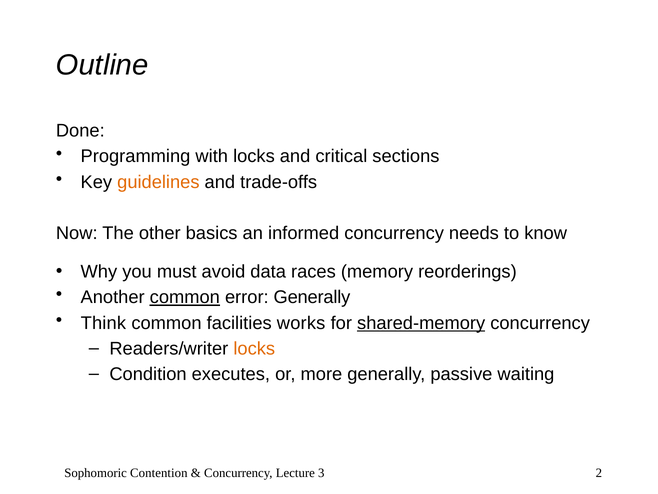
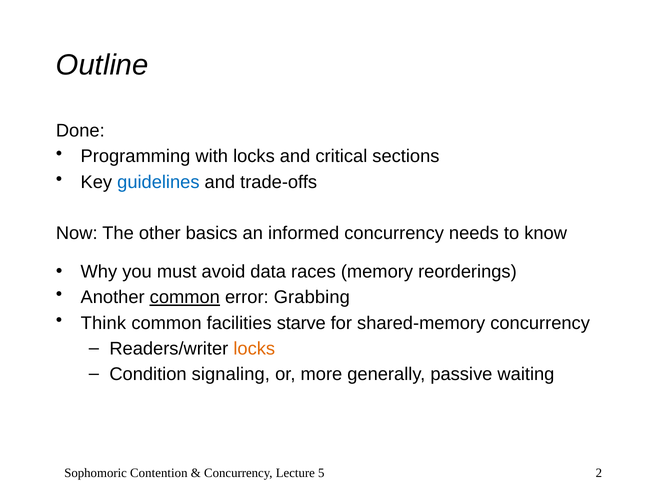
guidelines colour: orange -> blue (158, 182)
error Generally: Generally -> Grabbing (312, 297)
works: works -> starve (301, 323)
shared-memory underline: present -> none (421, 323)
executes: executes -> signaling (231, 374)
3: 3 -> 5 (321, 472)
